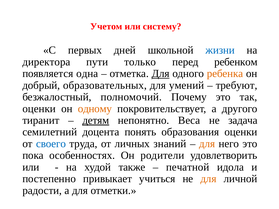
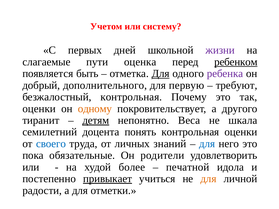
жизни colour: blue -> purple (220, 50)
директора: директора -> слагаемые (46, 62)
только: только -> оценка (140, 62)
ребенком underline: none -> present (236, 62)
одна: одна -> быть (87, 74)
ребенка colour: orange -> purple (225, 74)
образовательных: образовательных -> дополнительного (105, 85)
умений: умений -> первую (187, 85)
безжалостный полномочий: полномочий -> контрольная (131, 97)
задача: задача -> шкала (243, 120)
понять образования: образования -> контрольная (190, 132)
для colour: orange -> blue (207, 144)
особенностях: особенностях -> обязательные (82, 156)
также: также -> более (132, 167)
привыкает underline: none -> present (108, 179)
